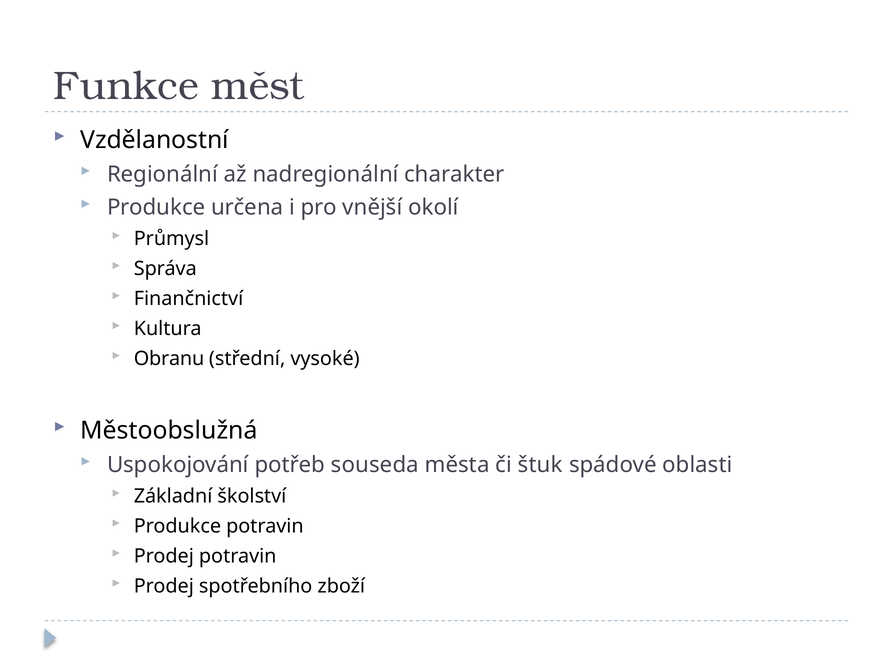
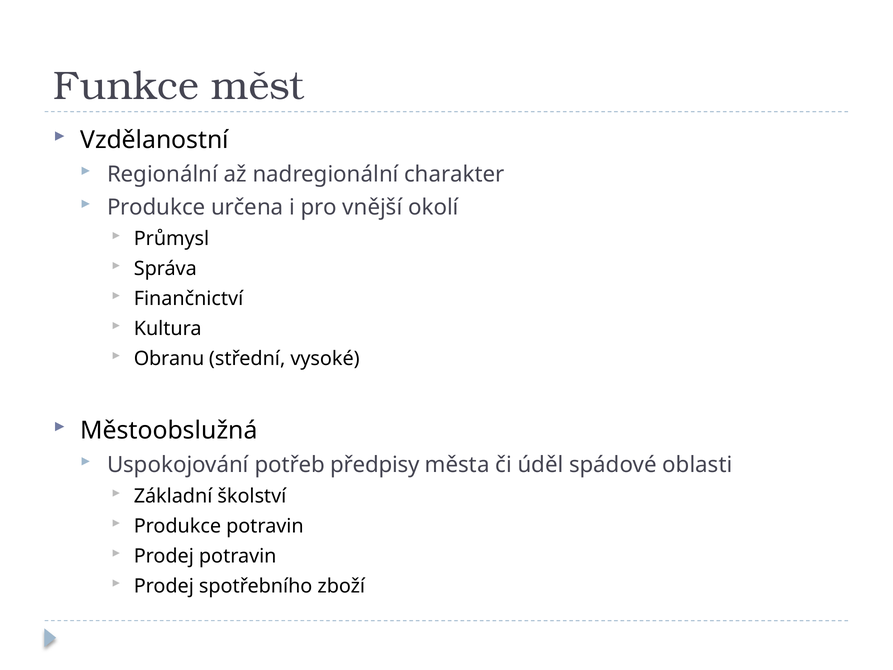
souseda: souseda -> předpisy (375, 465)
štuk: štuk -> úděl (540, 465)
